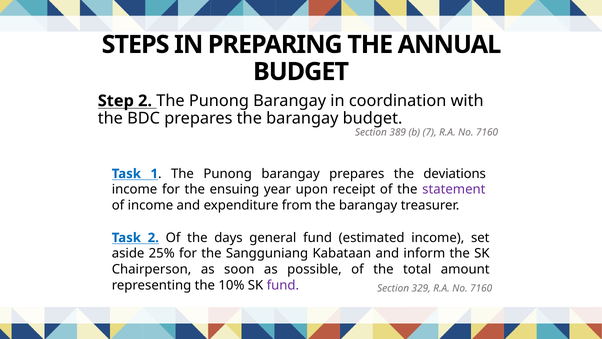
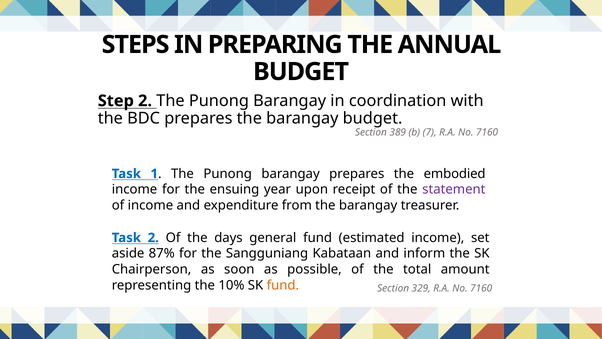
deviations: deviations -> embodied (455, 174)
25%: 25% -> 87% (162, 253)
fund colour: purple -> orange (283, 285)
